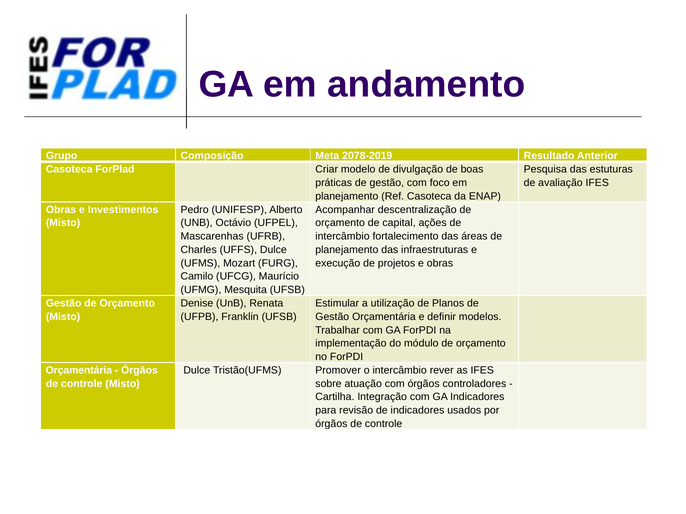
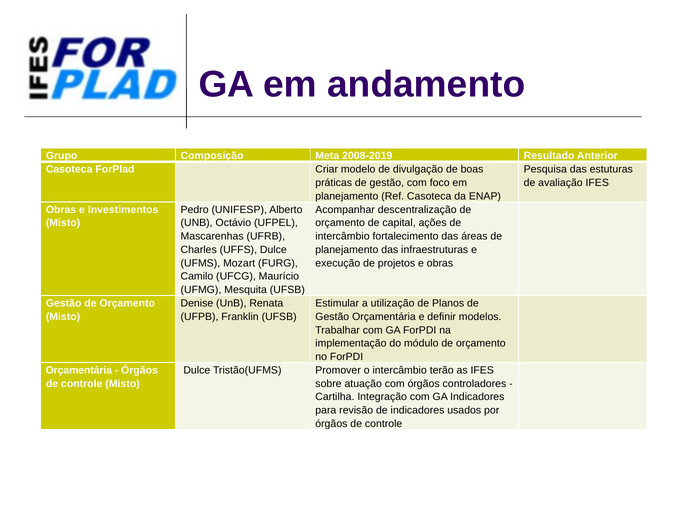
2078-2019: 2078-2019 -> 2008-2019 (367, 156)
rever: rever -> terão (442, 371)
